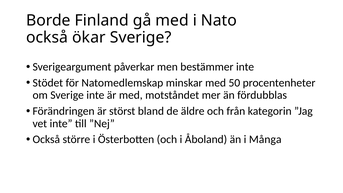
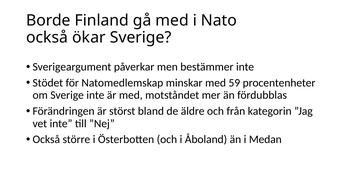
50: 50 -> 59 (234, 83)
Många: Många -> Medan (265, 139)
